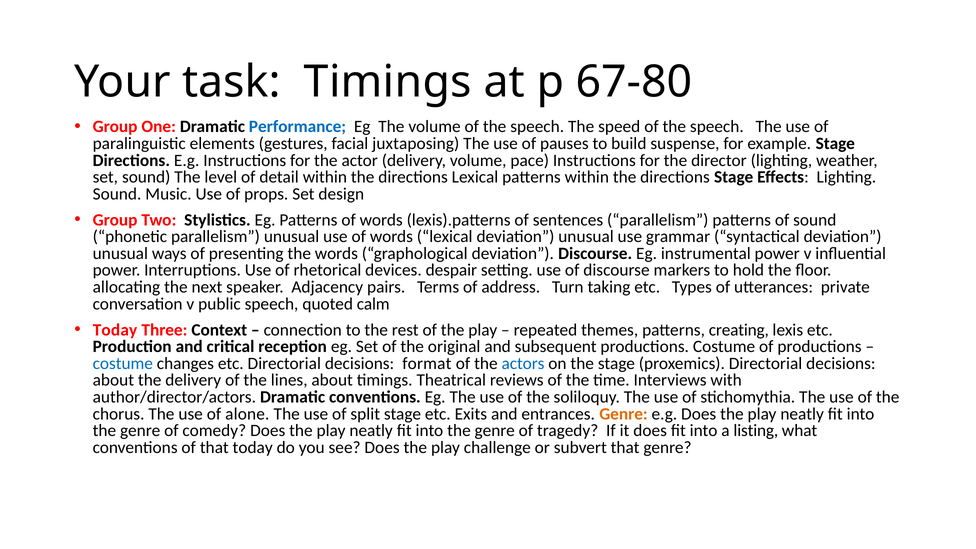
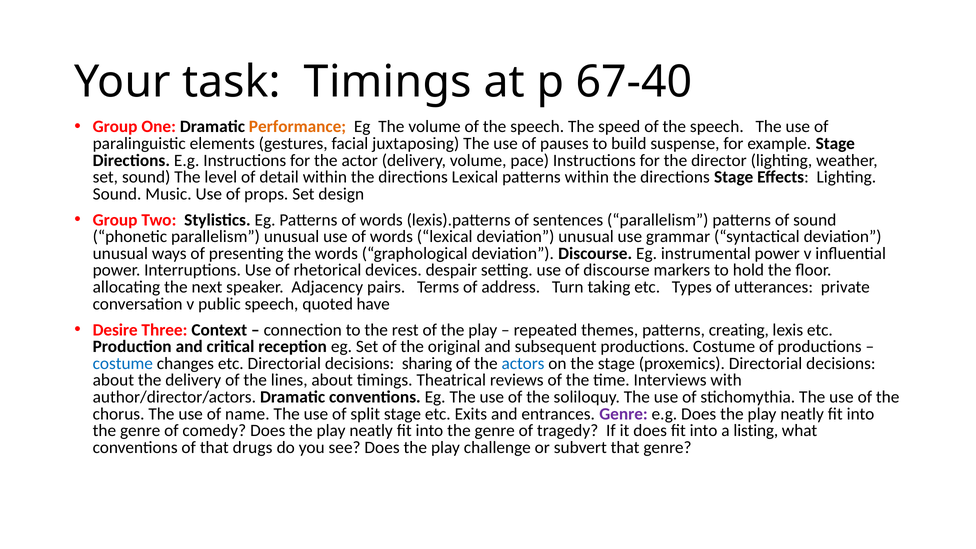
67-80: 67-80 -> 67-40 (634, 82)
Performance colour: blue -> orange (297, 127)
calm: calm -> have (373, 304)
Today: Today -> Desire (115, 330)
format: format -> sharing (427, 363)
alone: alone -> name (247, 414)
Genre colour: orange -> purple (623, 414)
that today: today -> drugs (253, 447)
